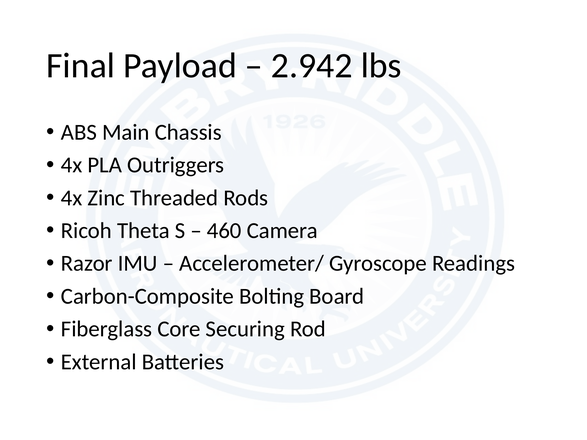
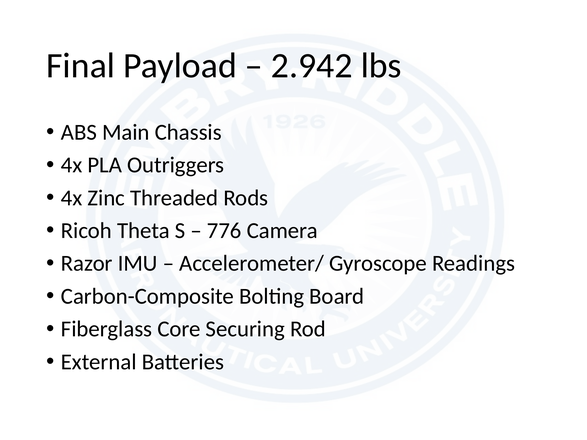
460: 460 -> 776 (224, 231)
